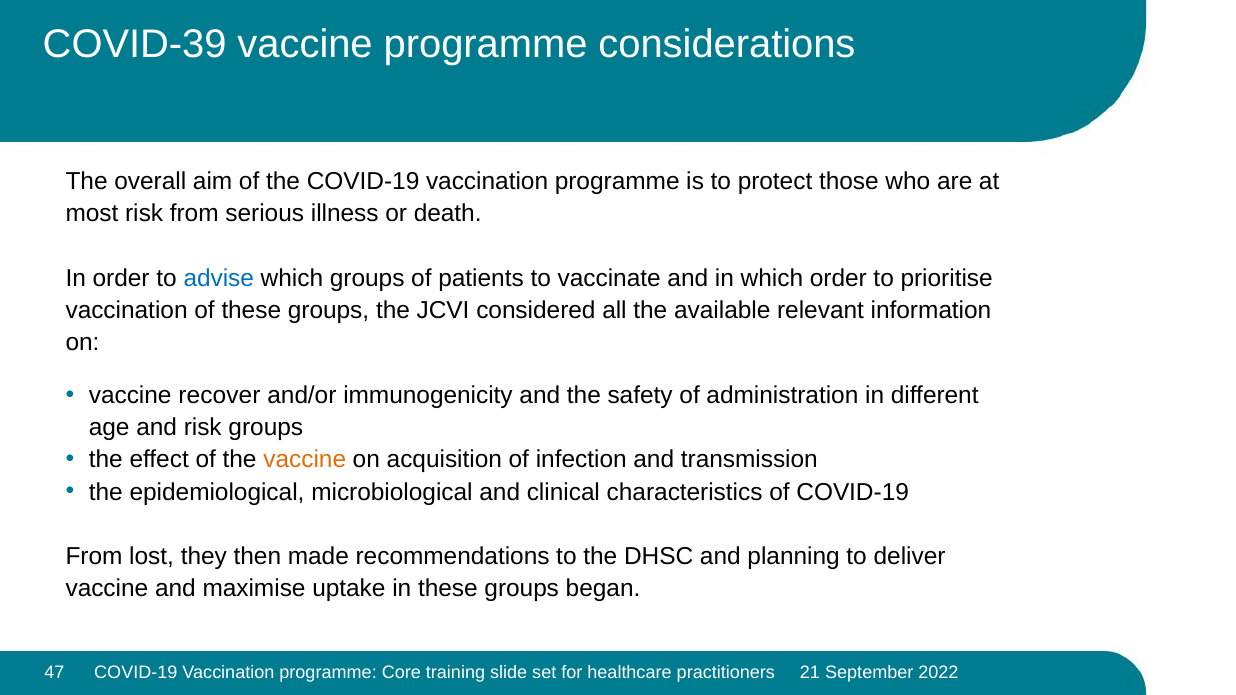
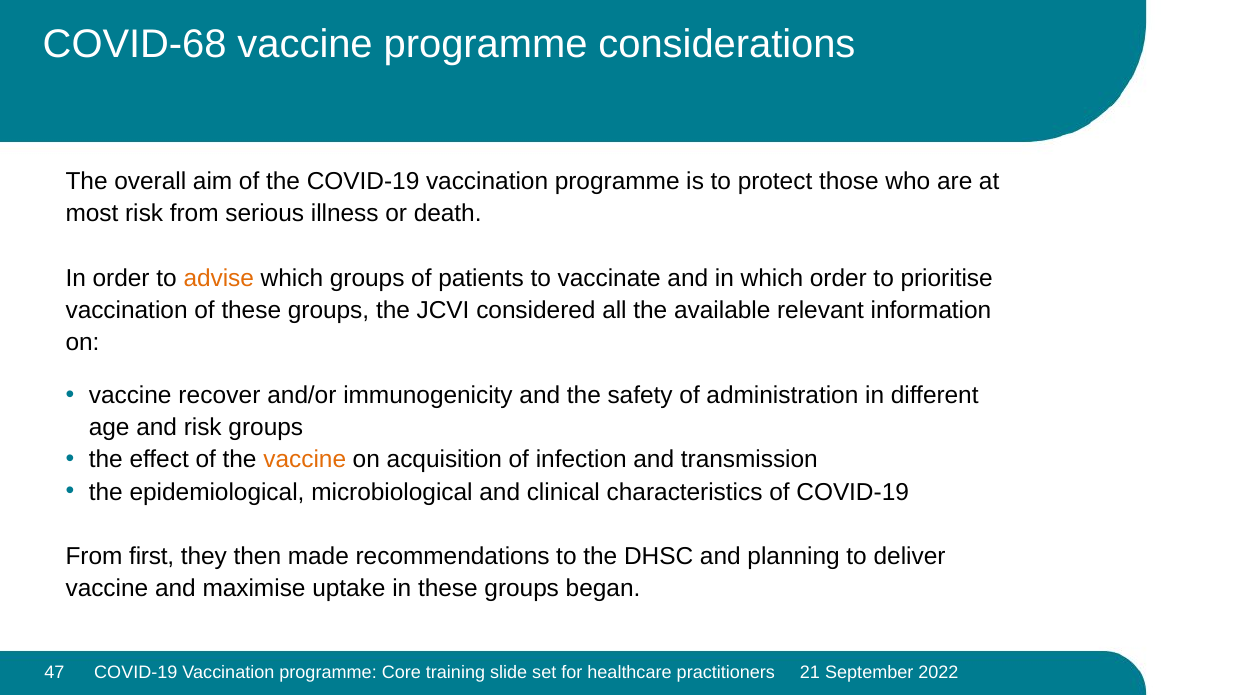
COVID-39: COVID-39 -> COVID-68 (135, 44)
advise colour: blue -> orange (219, 278)
lost: lost -> first (152, 557)
